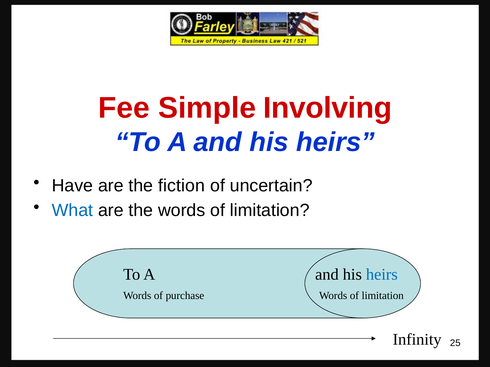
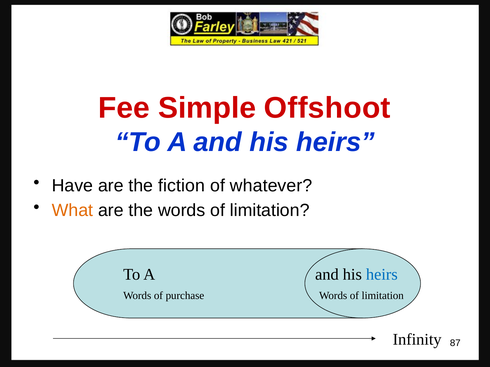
Involving: Involving -> Offshoot (327, 108)
uncertain: uncertain -> whatever (271, 186)
What colour: blue -> orange (73, 211)
25: 25 -> 87 (455, 344)
